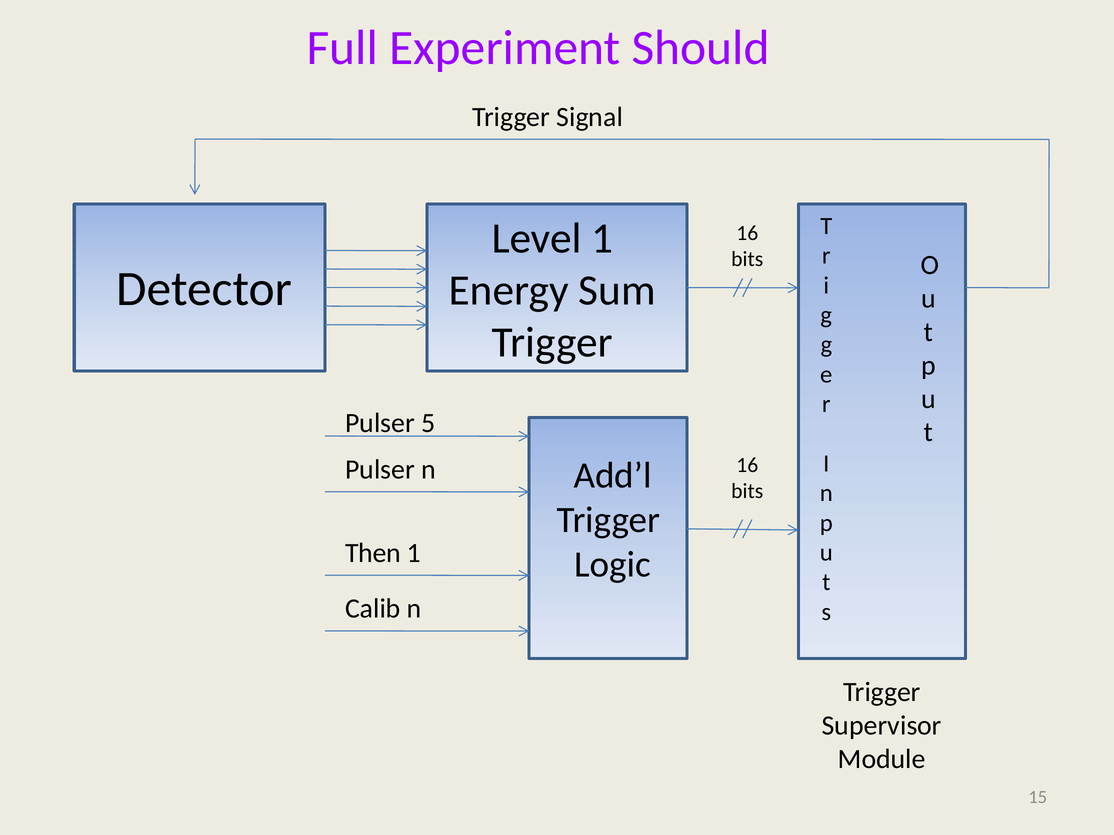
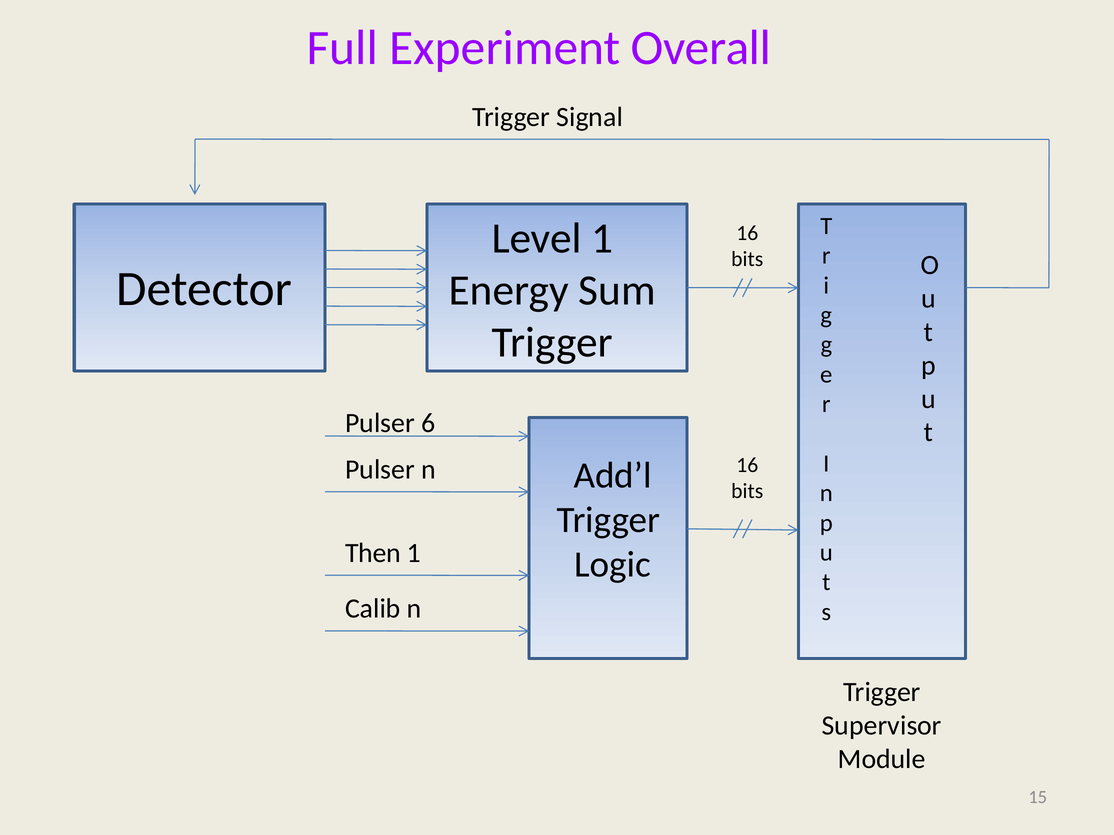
Should: Should -> Overall (701, 48)
5: 5 -> 6 (428, 423)
